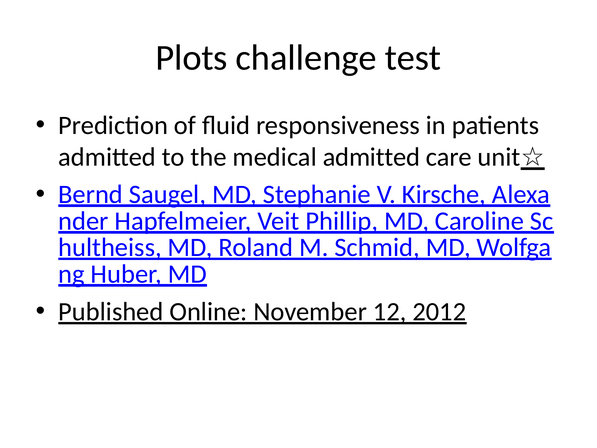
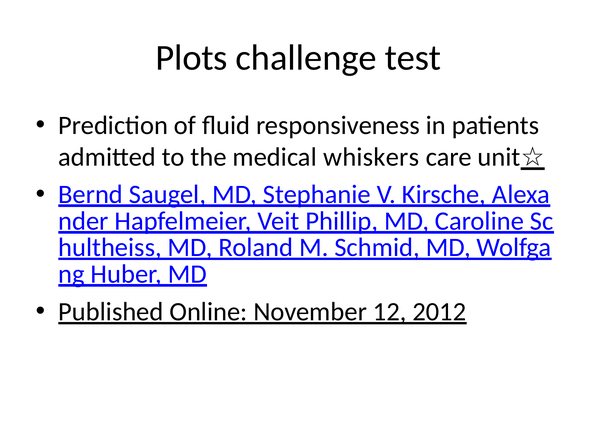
medical admitted: admitted -> whiskers (371, 157)
